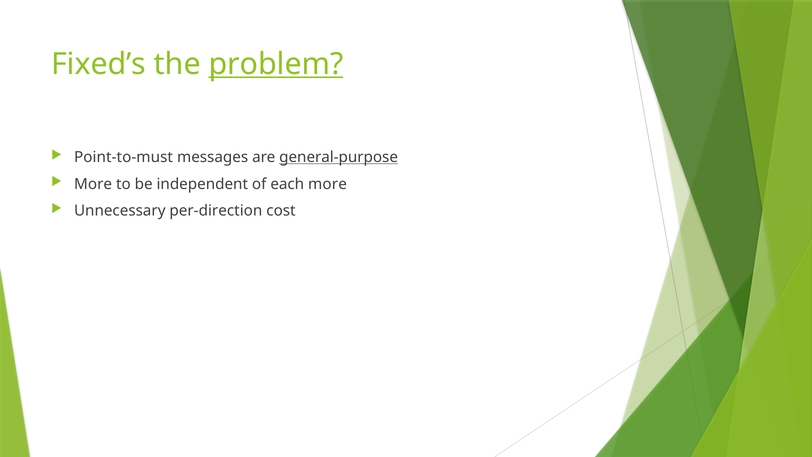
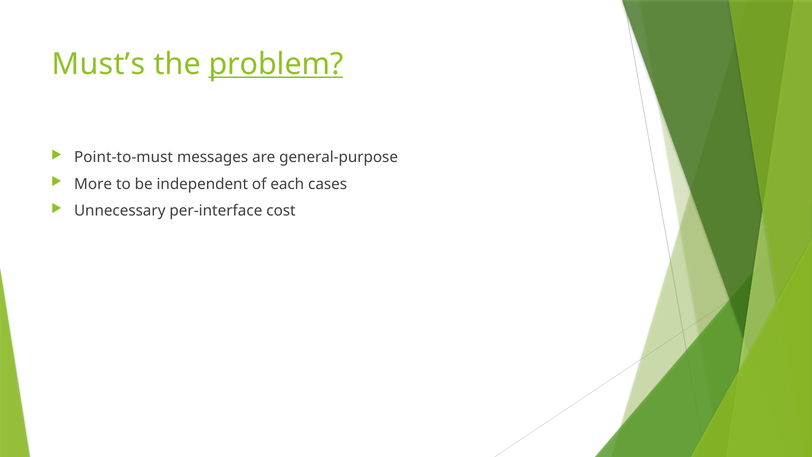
Fixed’s: Fixed’s -> Must’s (98, 64)
general-purpose underline: present -> none (339, 157)
each more: more -> cases (328, 184)
per-direction: per-direction -> per-interface (216, 211)
